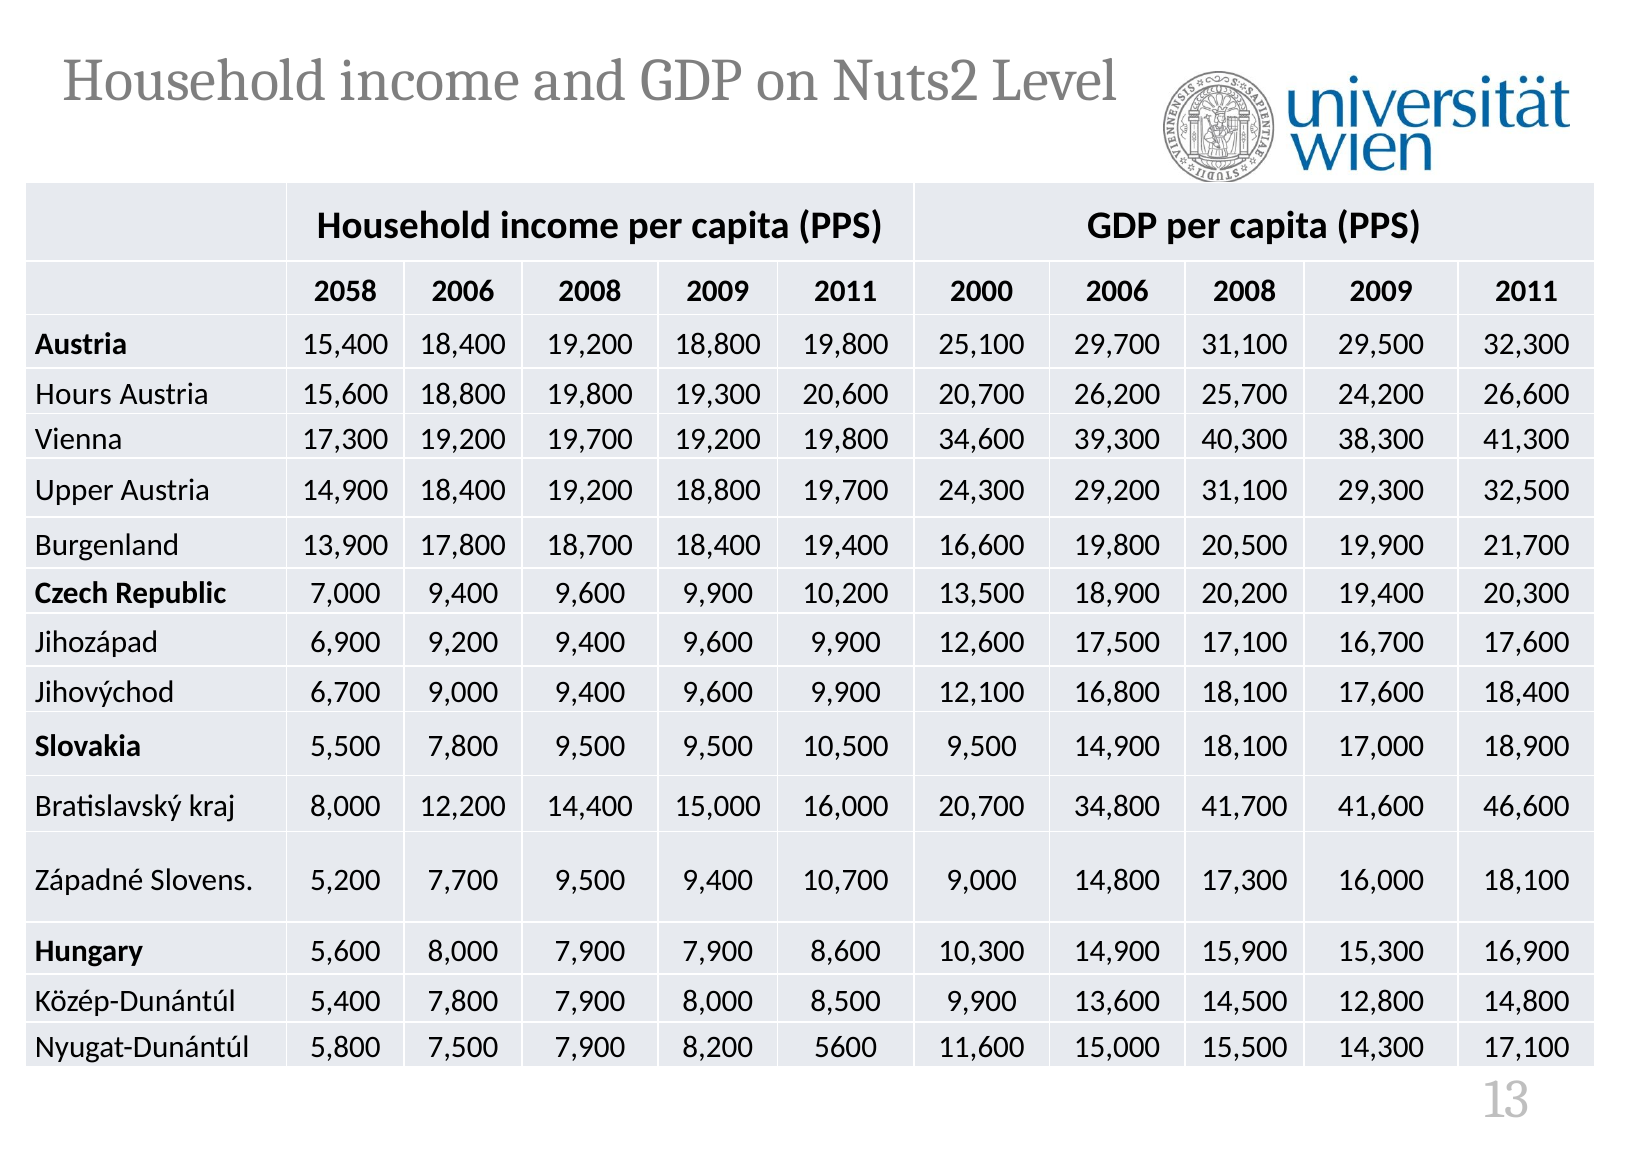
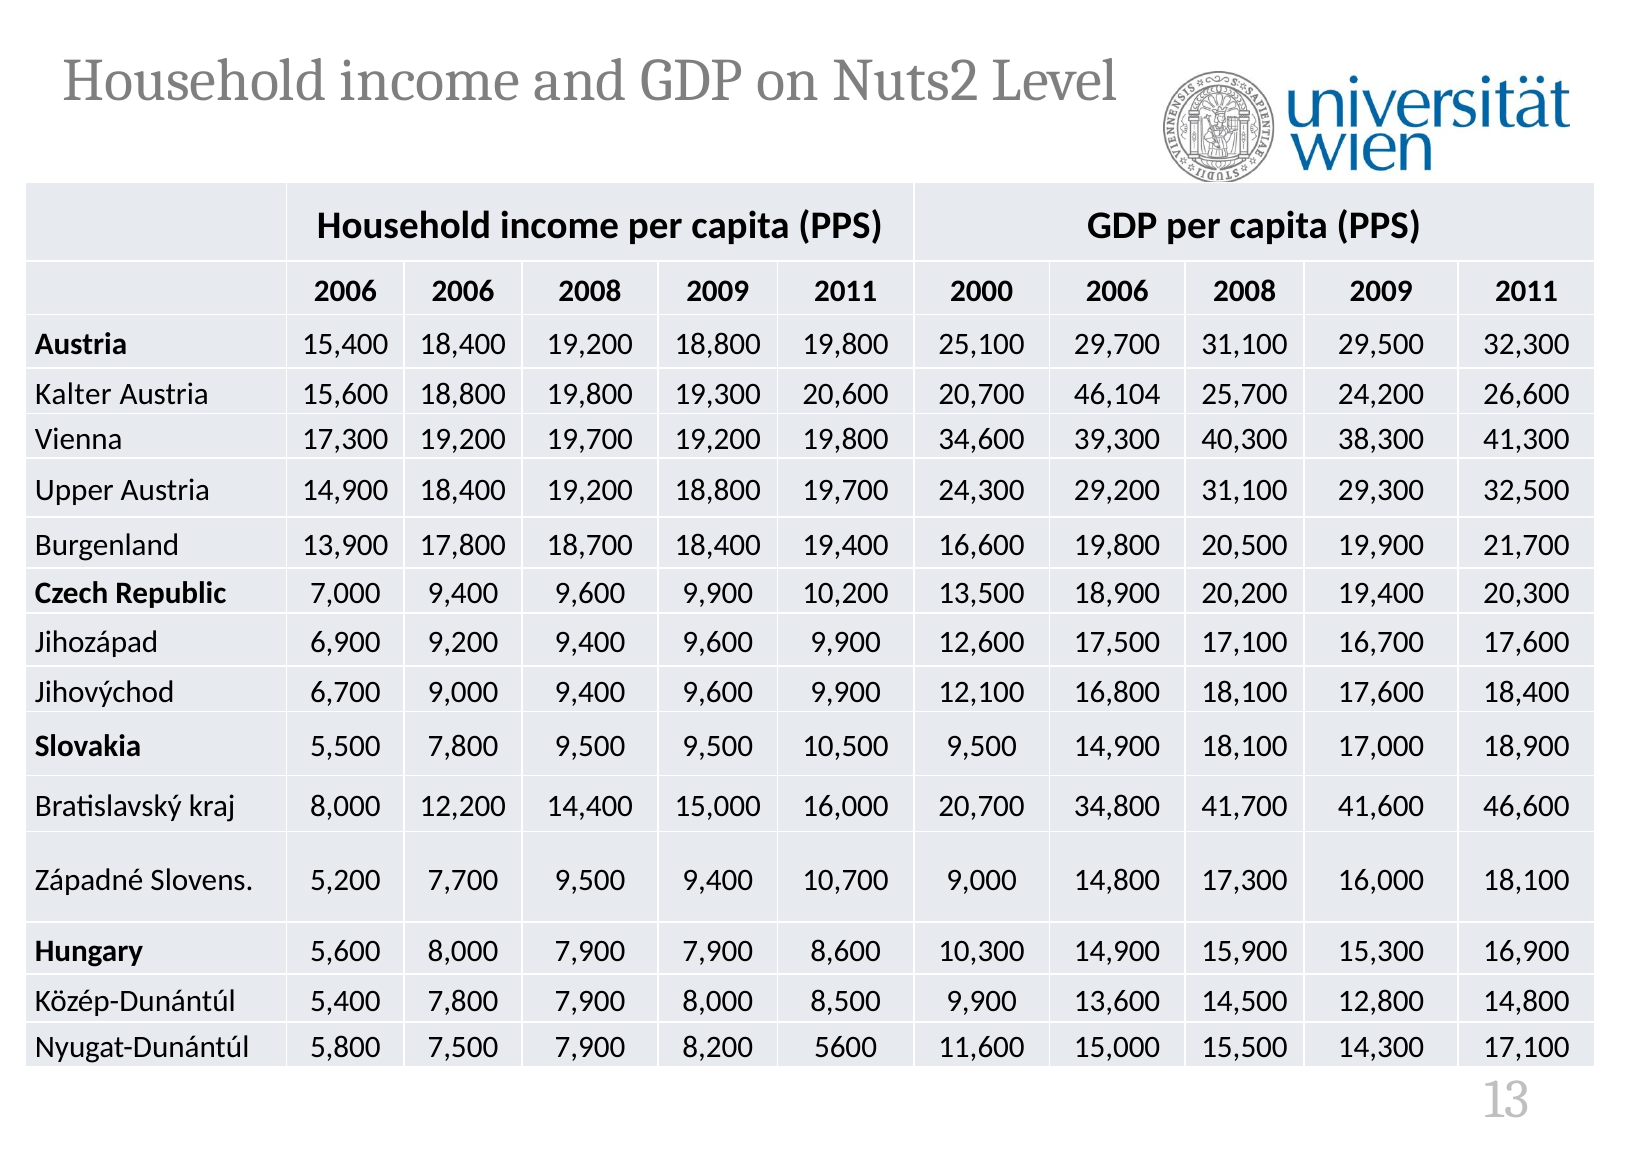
2058: 2058 -> 2006 (345, 291)
Hours: Hours -> Kalter (74, 394)
26,200: 26,200 -> 46,104 (1117, 394)
